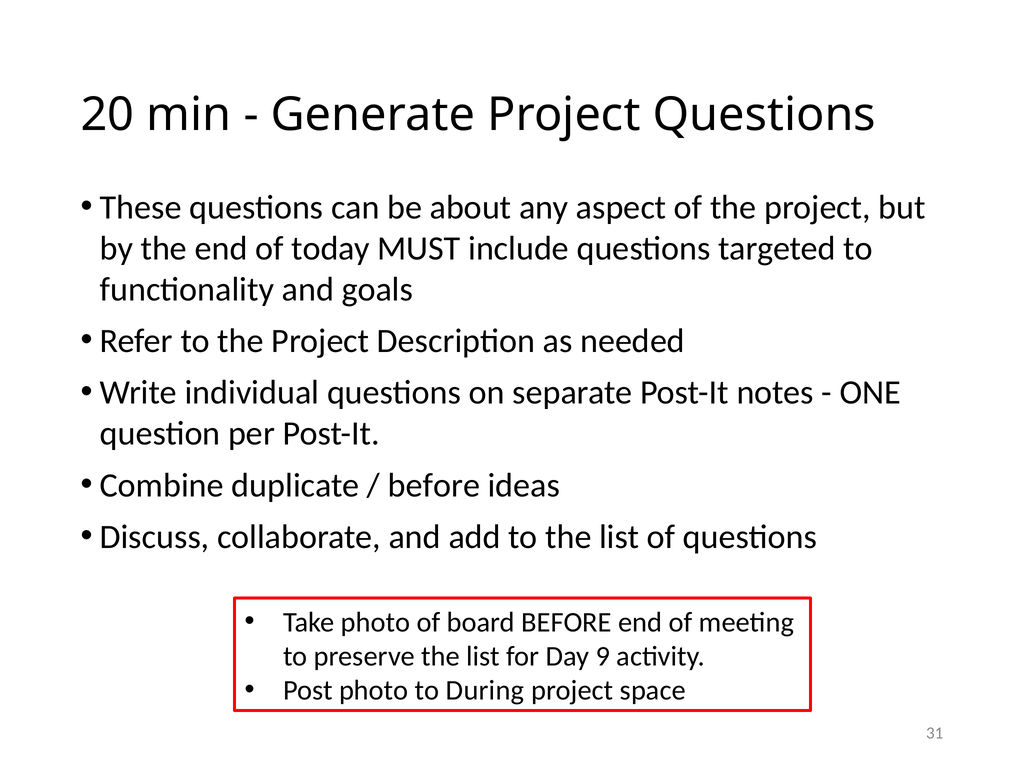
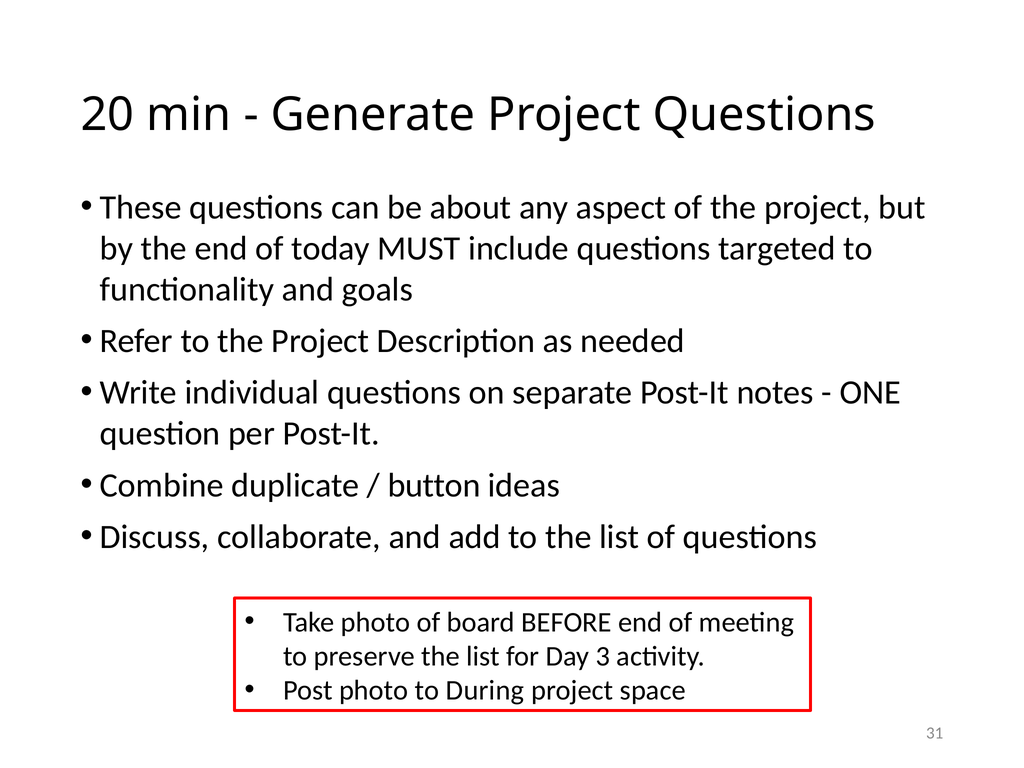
before: before -> button (434, 485)
9: 9 -> 3 (603, 656)
